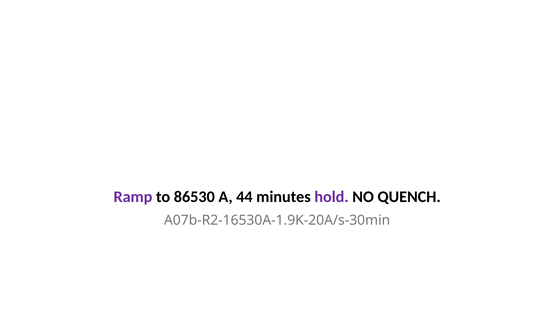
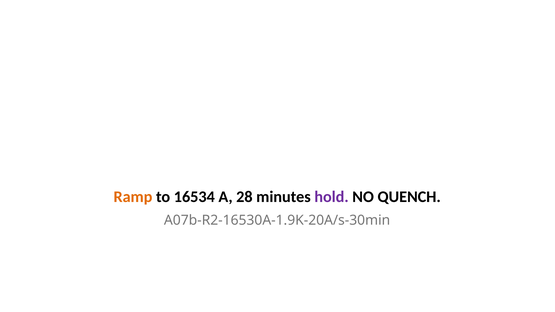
Ramp colour: purple -> orange (133, 197)
86530: 86530 -> 16534 (194, 197)
44: 44 -> 28 (244, 197)
